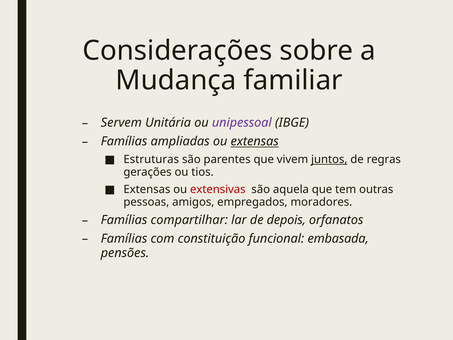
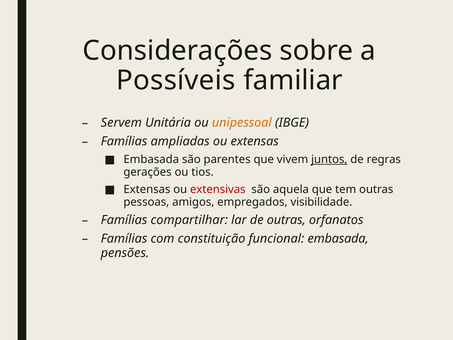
Mudança: Mudança -> Possíveis (176, 80)
unipessoal colour: purple -> orange (242, 123)
extensas underline: present -> none (255, 141)
Estruturas: Estruturas -> Embasada (151, 159)
moradores: moradores -> visibilidade (321, 202)
de depois: depois -> outras (286, 220)
